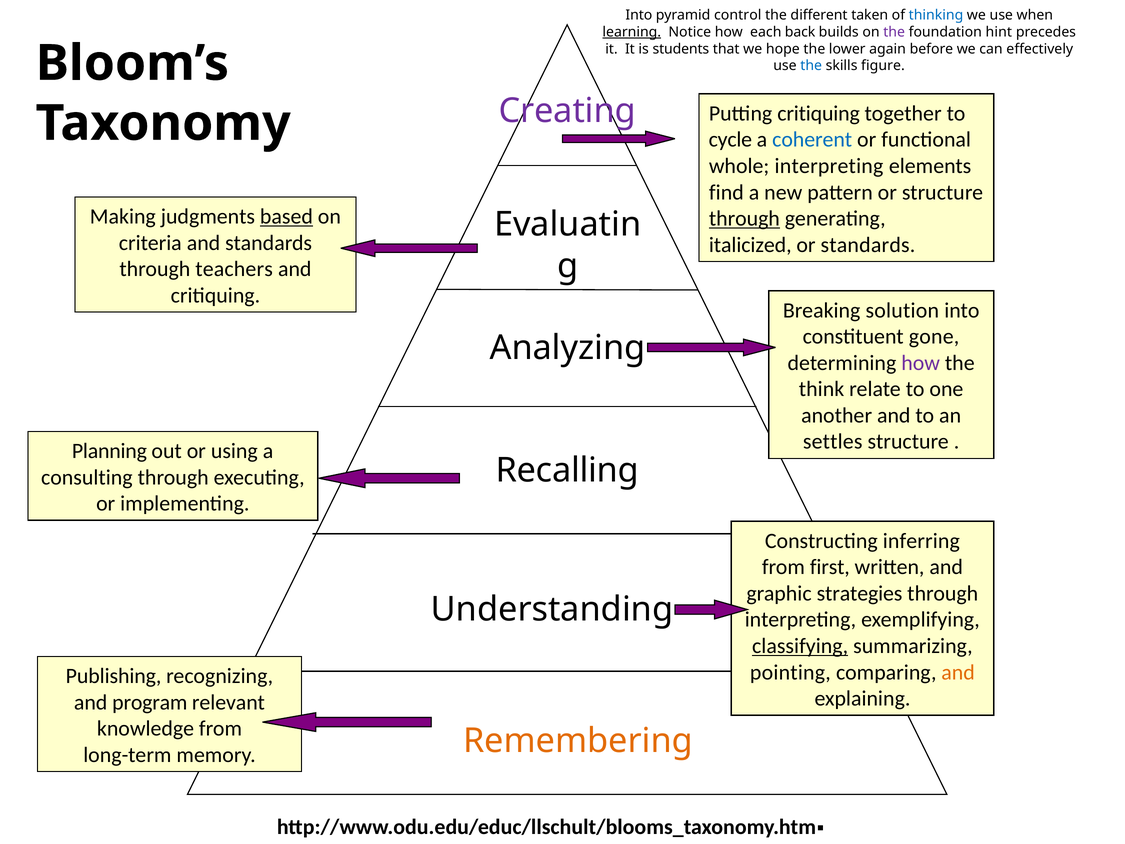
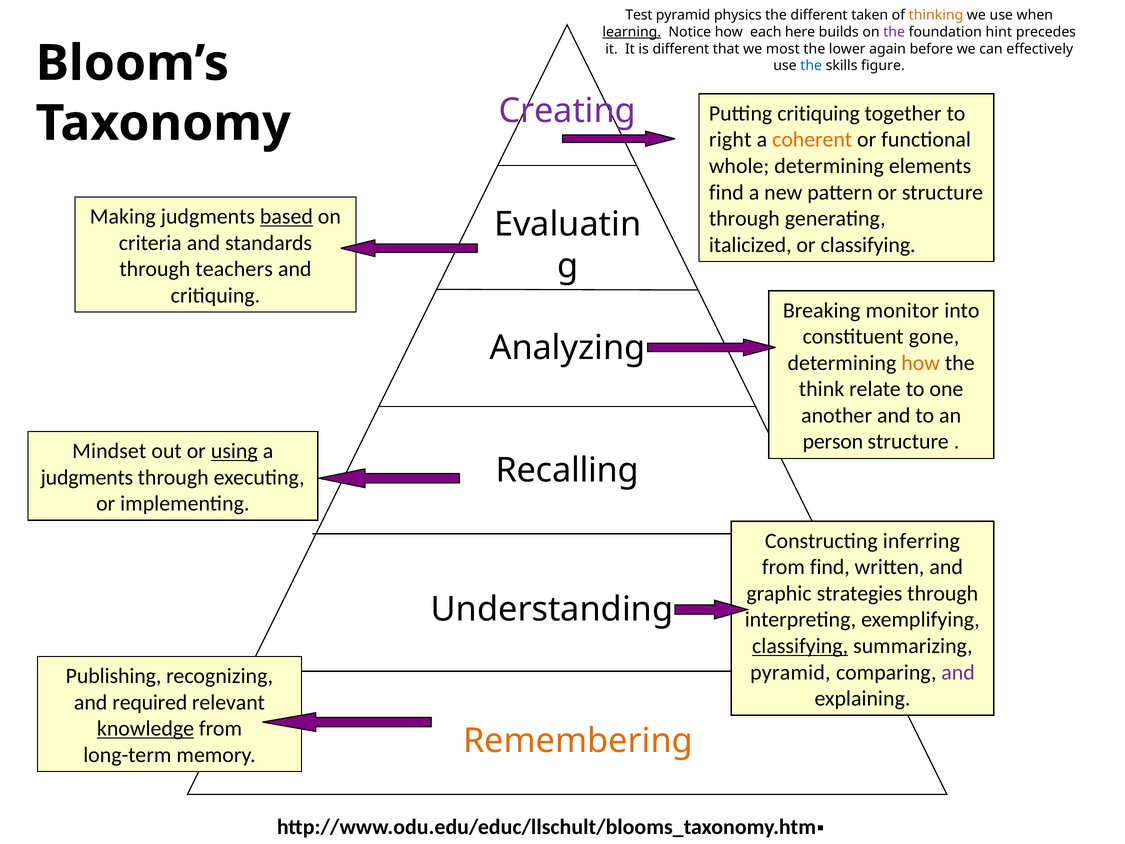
Into: Into -> Test (639, 15)
control: control -> physics (738, 15)
thinking colour: blue -> orange (936, 15)
back: back -> here (800, 32)
is students: students -> different (681, 49)
hope: hope -> most (783, 49)
cycle: cycle -> right (730, 140)
coherent colour: blue -> orange (812, 140)
whole interpreting: interpreting -> determining (829, 166)
through underline: present -> none (744, 218)
or standards: standards -> classifying (868, 245)
solution: solution -> monitor (902, 310)
how colour: purple -> orange (921, 363)
settles: settles -> person (833, 442)
Planning: Planning -> Mindset (109, 451)
using underline: none -> present (234, 451)
consulting: consulting -> judgments (87, 477)
from first: first -> find (830, 567)
pointing: pointing -> pyramid (790, 672)
and colour: orange -> purple (958, 672)
program: program -> required (150, 702)
knowledge underline: none -> present (145, 728)
